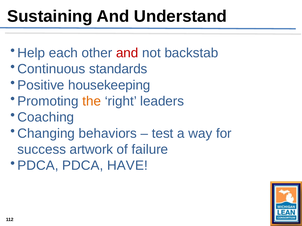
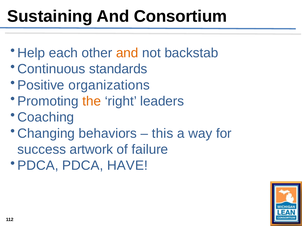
Understand: Understand -> Consortium (181, 16)
and colour: red -> orange (127, 53)
housekeeping: housekeeping -> organizations (109, 85)
test: test -> this (163, 134)
